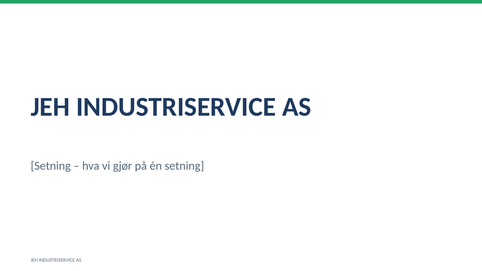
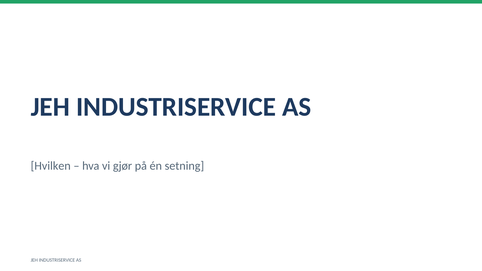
Setning: Setning -> Hvilken (51, 166)
